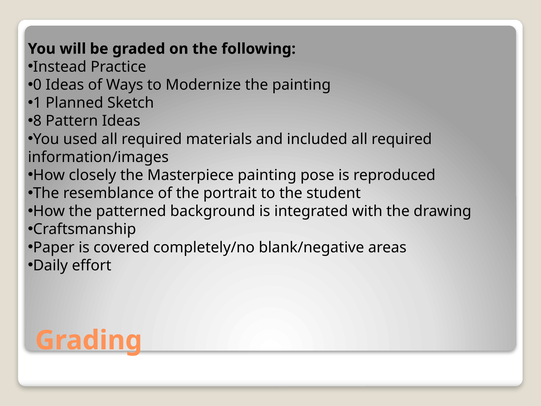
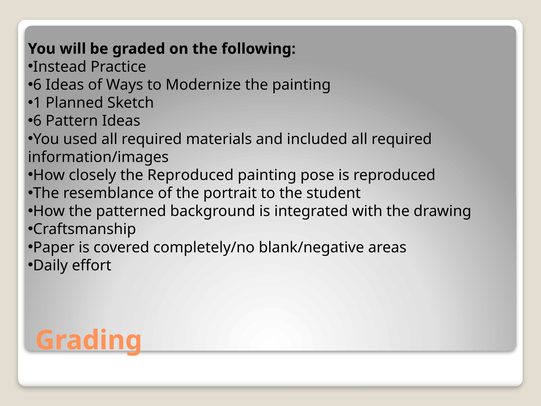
0: 0 -> 6 (37, 85)
8: 8 -> 6 (37, 121)
the Masterpiece: Masterpiece -> Reproduced (191, 175)
